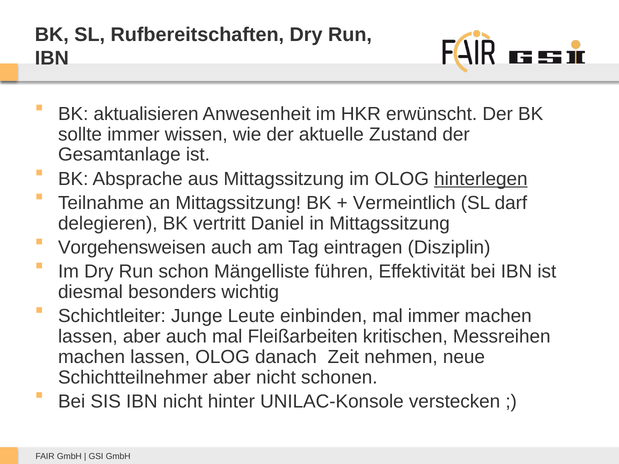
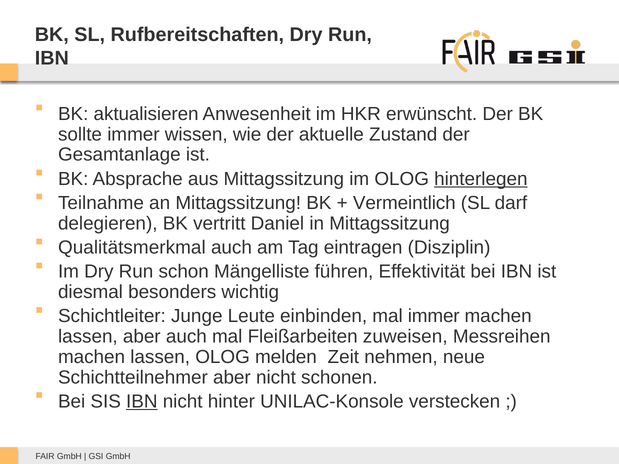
Vorgehensweisen: Vorgehensweisen -> Qualitätsmerkmal (132, 248)
kritischen: kritischen -> zuweisen (405, 337)
danach: danach -> melden (286, 357)
IBN underline: none -> present (142, 402)
